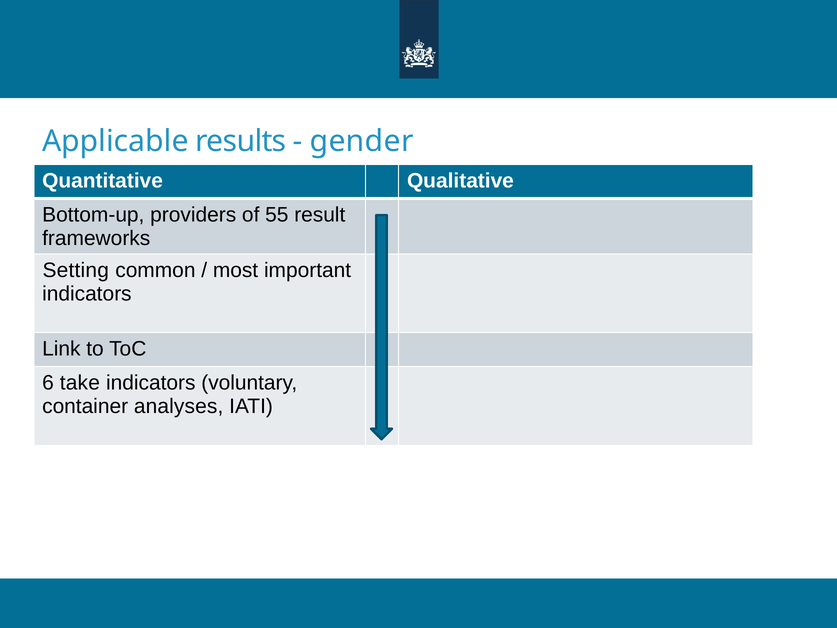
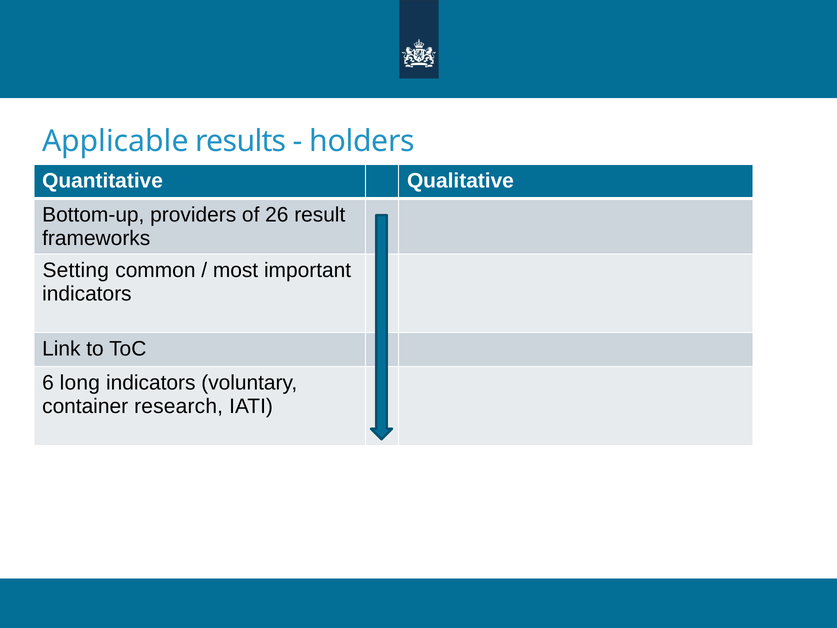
gender: gender -> holders (362, 141)
55: 55 -> 26 (277, 215)
take: take -> long (80, 383)
analyses: analyses -> research (179, 406)
